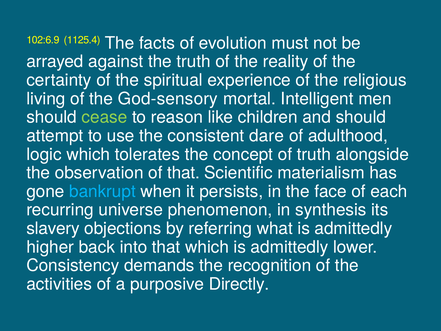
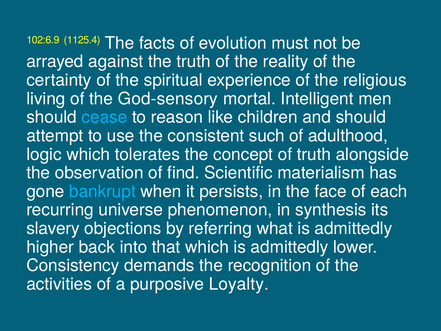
cease colour: light green -> light blue (104, 117)
dare: dare -> such (267, 136)
of that: that -> find (183, 173)
Directly: Directly -> Loyalty (239, 284)
